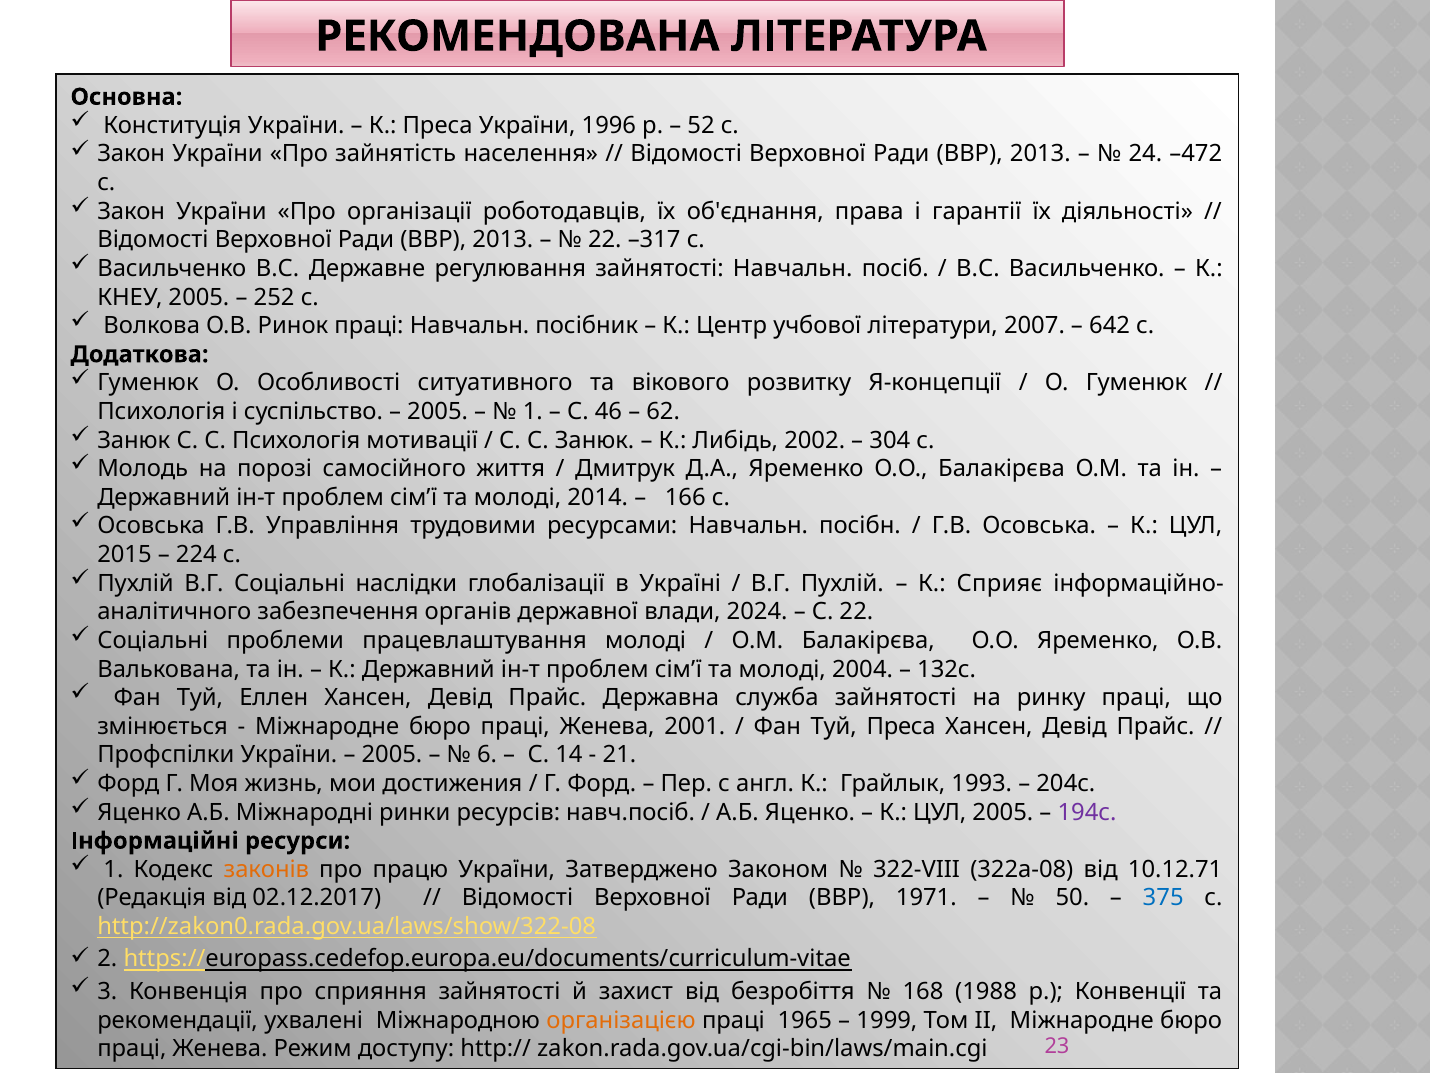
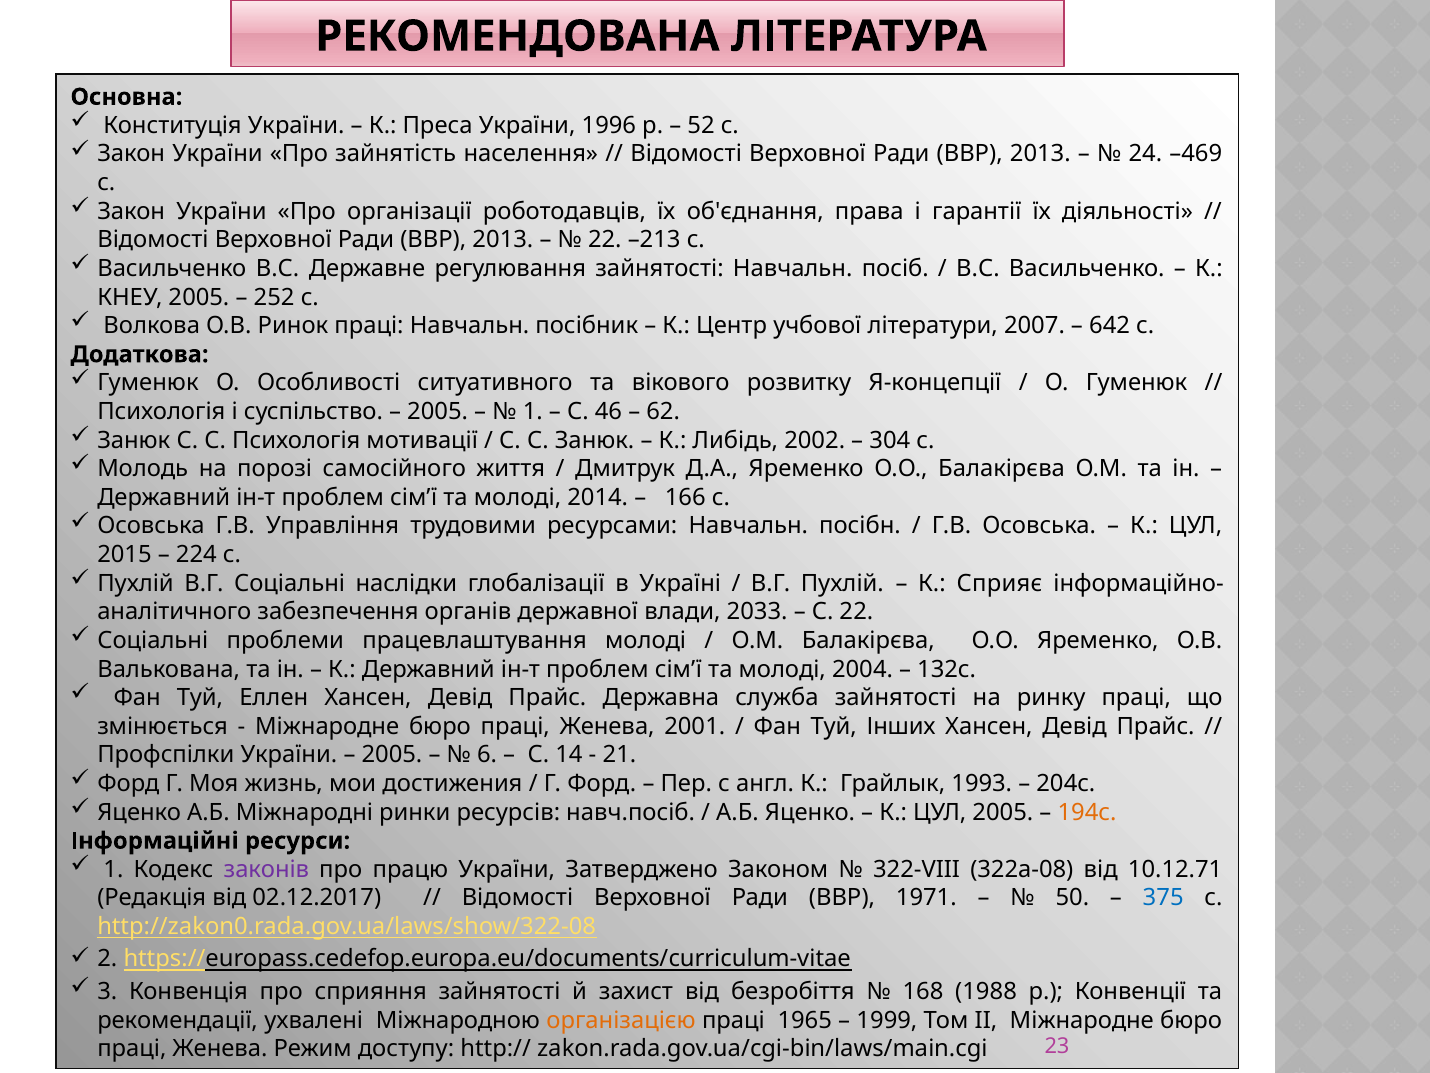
–472: –472 -> –469 (1196, 154)
–317: –317 -> –213 (654, 240)
2024: 2024 -> 2033 (757, 612)
Туй Преса: Преса -> Інших (901, 726)
194с colour: purple -> orange (1087, 812)
законів colour: orange -> purple (266, 869)
